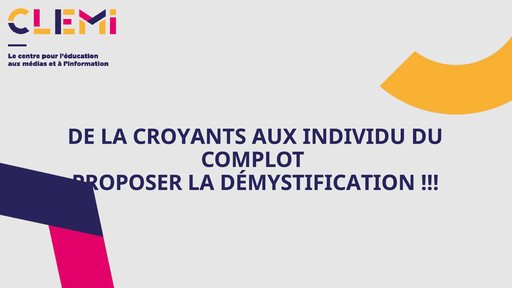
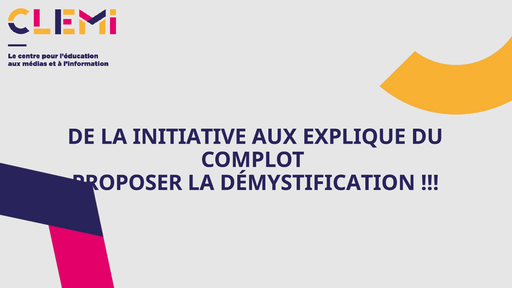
CROYANTS: CROYANTS -> INITIATIVE (190, 137)
INDIVIDU: INDIVIDU -> EXPLIQUE (354, 137)
